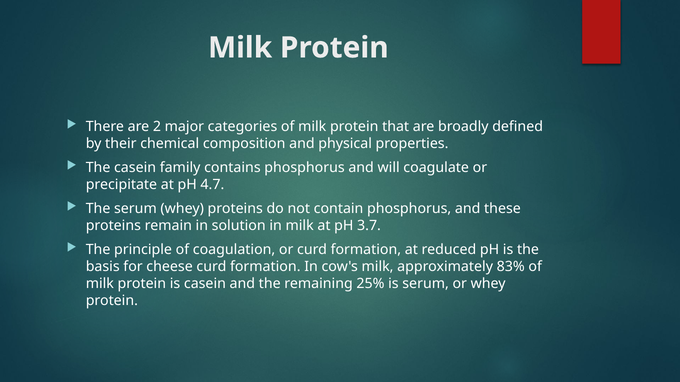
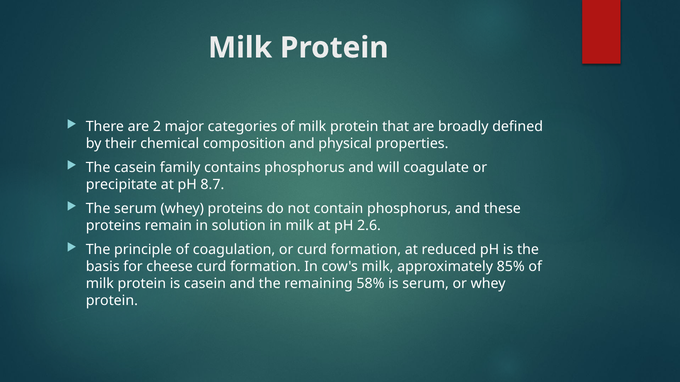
4.7: 4.7 -> 8.7 (212, 185)
3.7: 3.7 -> 2.6 (369, 226)
83%: 83% -> 85% (511, 267)
25%: 25% -> 58% (370, 284)
